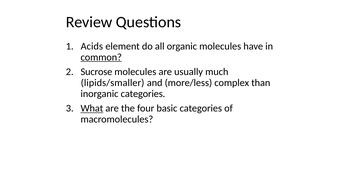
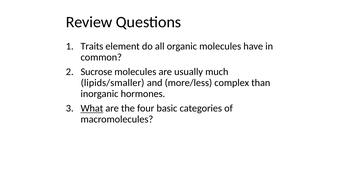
Acids: Acids -> Traits (92, 46)
common underline: present -> none (101, 57)
inorganic categories: categories -> hormones (143, 94)
